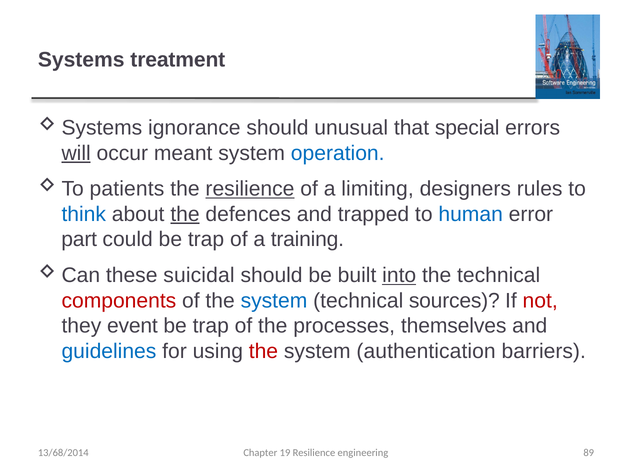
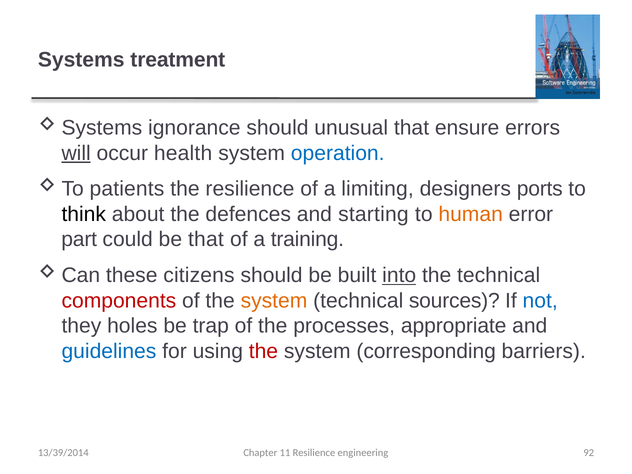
special: special -> ensure (467, 128)
meant: meant -> health (183, 153)
resilience underline: present -> none (250, 189)
rules: rules -> ports (540, 189)
think colour: blue -> black (84, 214)
the underline: present -> none (185, 214)
trapped: trapped -> starting (373, 214)
human colour: blue -> orange (471, 214)
could be trap: trap -> that (206, 240)
suicidal: suicidal -> citizens (199, 275)
system colour: blue -> orange (274, 301)
not colour: red -> blue (540, 301)
event: event -> holes (132, 326)
themselves: themselves -> appropriate (454, 326)
authentication: authentication -> corresponding (426, 351)
19: 19 -> 11 (285, 453)
89: 89 -> 92 (589, 453)
13/68/2014: 13/68/2014 -> 13/39/2014 (63, 453)
